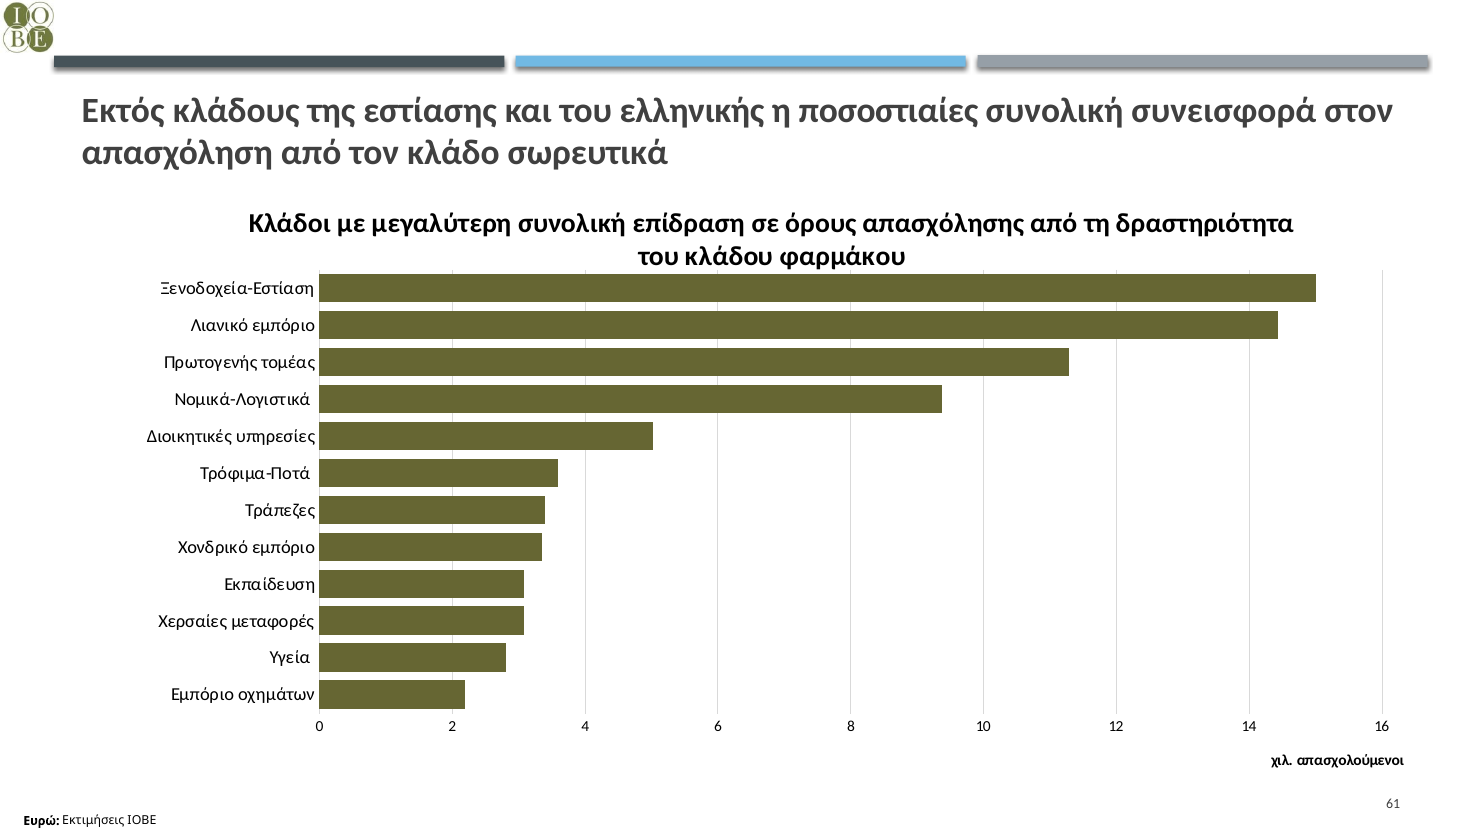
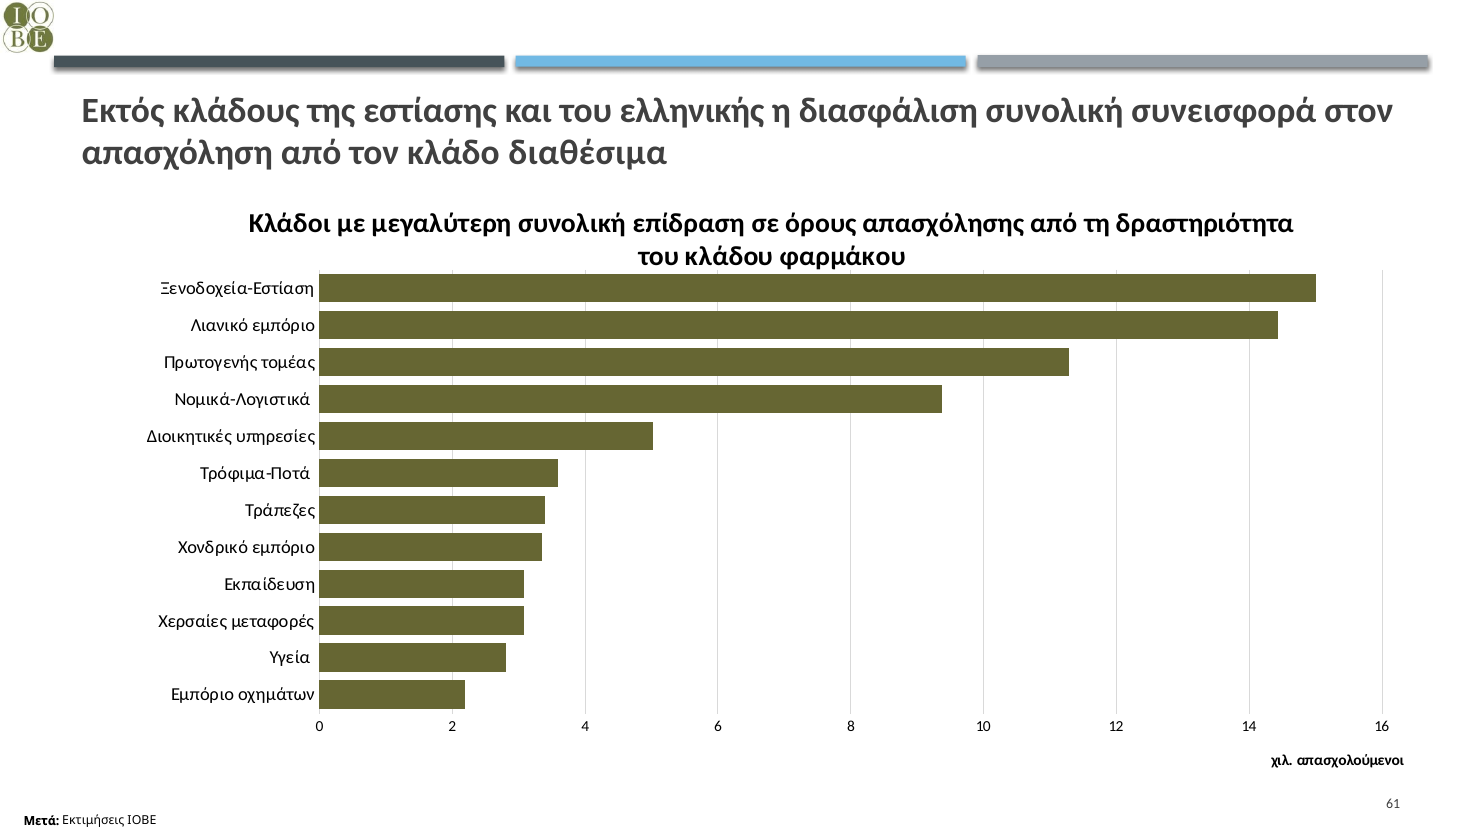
ποσοστιαίες: ποσοστιαίες -> διασφάλιση (888, 110)
σωρευτικά: σωρευτικά -> διαθέσιμα (588, 153)
Ευρώ: Ευρώ -> Μετά (41, 820)
